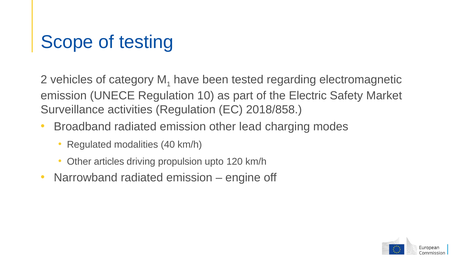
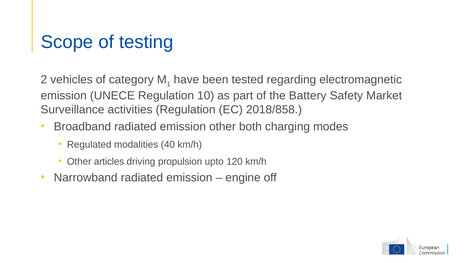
Electric: Electric -> Battery (308, 96)
lead: lead -> both (250, 127)
